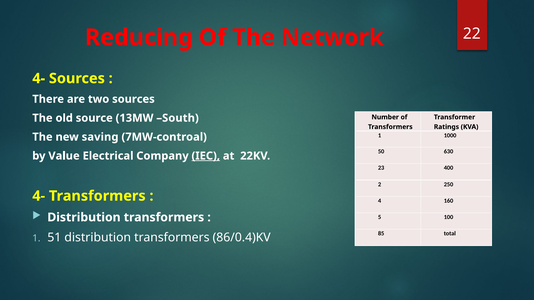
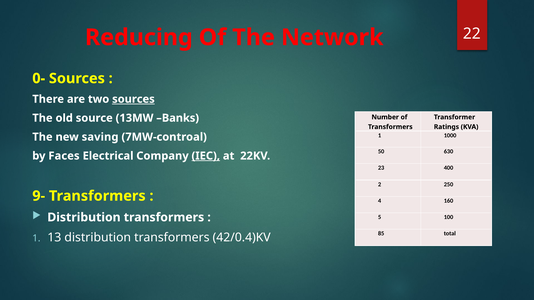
4-: 4- -> 0- (39, 79)
sources underline: none -> present (133, 99)
South: South -> Banks (178, 118)
Value: Value -> Faces (64, 156)
4-: 4- -> 9- (39, 196)
51: 51 -> 13 (54, 238)
86/0.4)KV: 86/0.4)KV -> 42/0.4)KV (242, 238)
